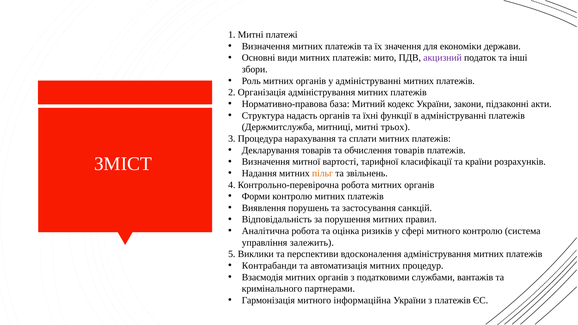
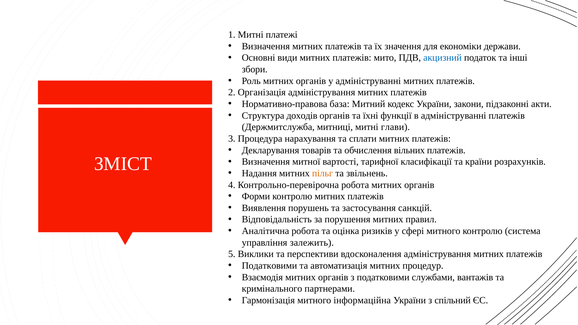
акцизний colour: purple -> blue (443, 58)
надасть: надасть -> доходів (302, 116)
трьох: трьох -> глави (395, 127)
товарiв: товарiв -> вiльних (409, 150)
Контрабанди: Контрабанди -> Податковими (269, 266)
з платежів: платежів -> спільний (453, 300)
